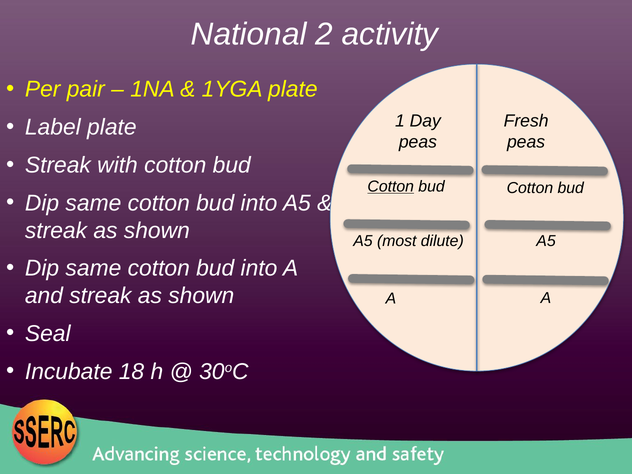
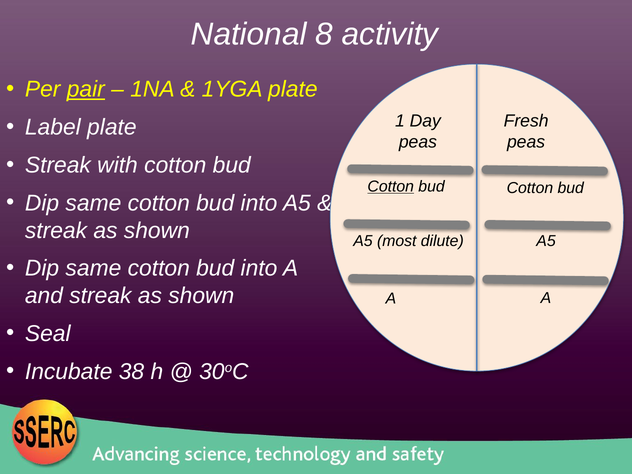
2: 2 -> 8 (324, 34)
pair underline: none -> present (86, 89)
18: 18 -> 38 (131, 372)
